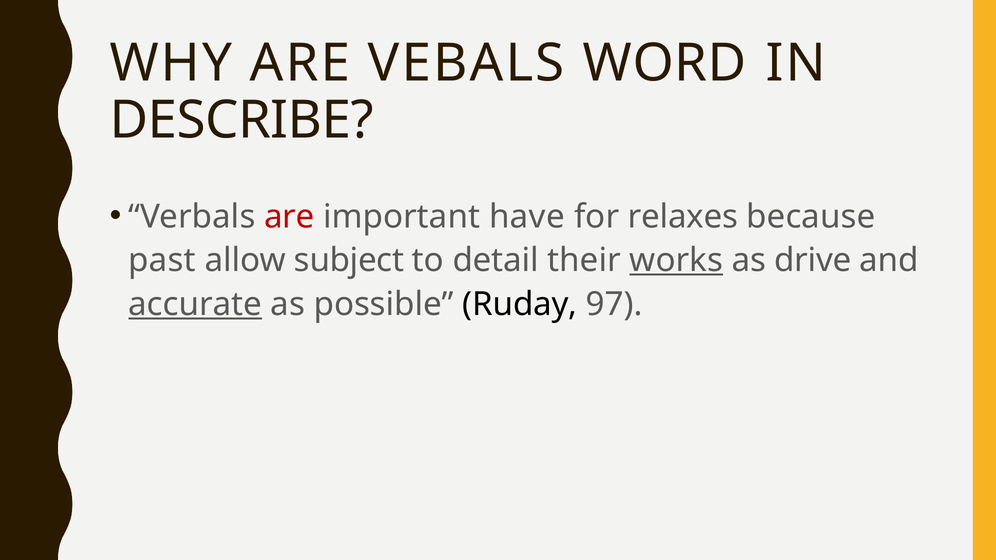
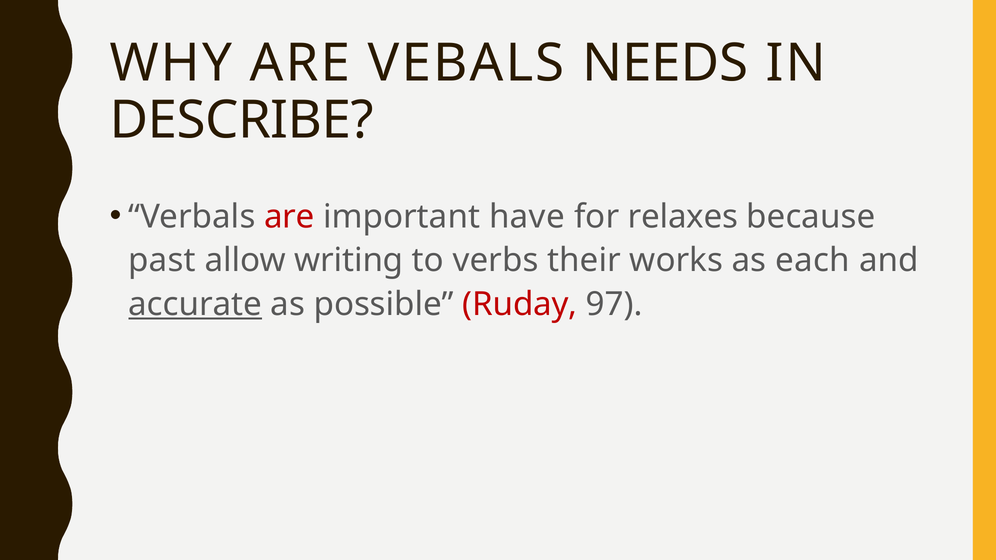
WORD: WORD -> NEEDS (665, 63)
subject: subject -> writing (349, 261)
detail: detail -> verbs (496, 261)
works underline: present -> none (676, 261)
drive: drive -> each (812, 261)
Ruday colour: black -> red (520, 304)
